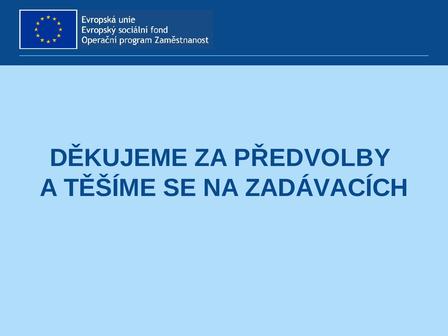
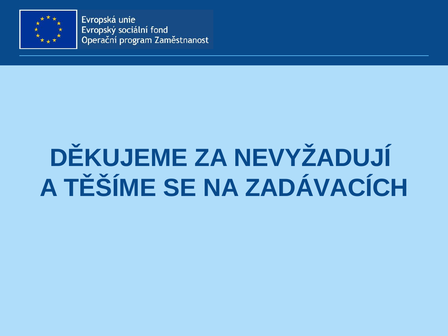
PŘEDVOLBY: PŘEDVOLBY -> NEVYŽADUJÍ (312, 158)
